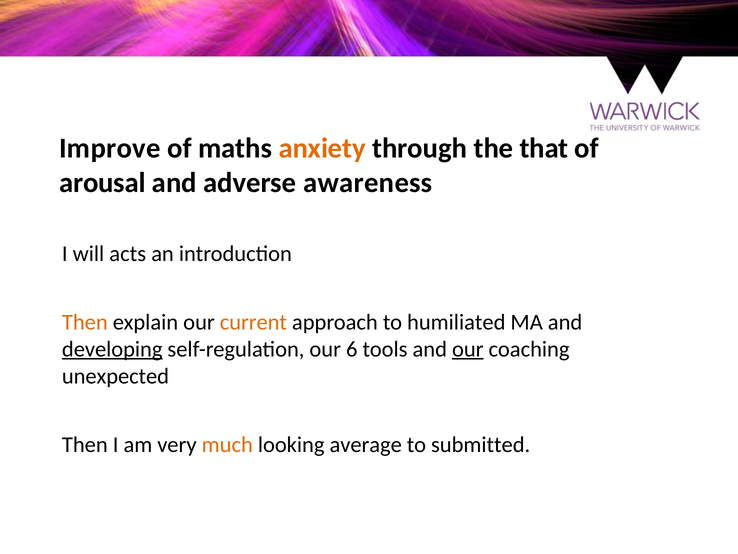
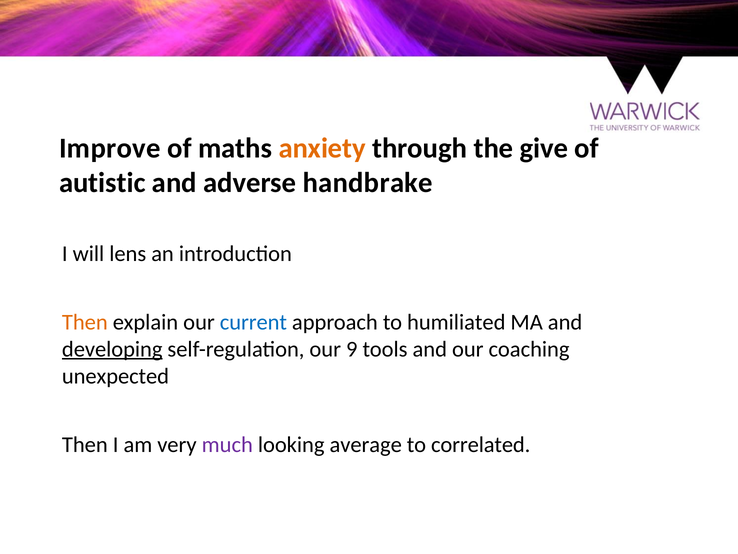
that: that -> give (544, 148)
arousal: arousal -> autistic (102, 182)
awareness: awareness -> handbrake (368, 182)
acts: acts -> lens (128, 253)
current colour: orange -> blue (253, 322)
6: 6 -> 9 (352, 349)
our underline: present -> none (468, 349)
much colour: orange -> purple (227, 444)
submitted: submitted -> correlated (481, 444)
